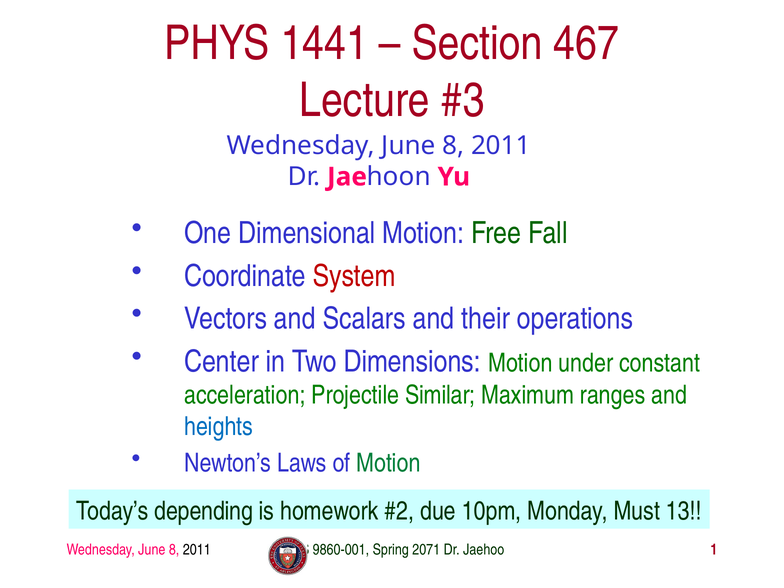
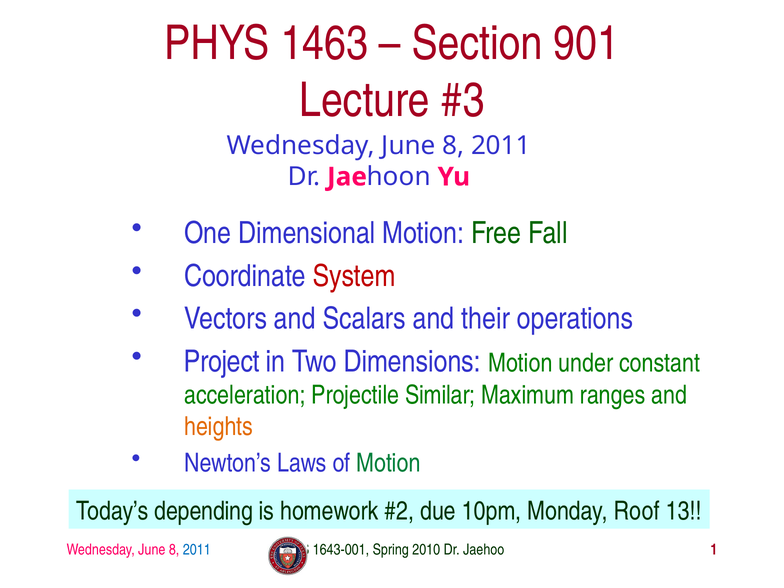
1441: 1441 -> 1463 (324, 43)
467: 467 -> 901 (586, 43)
Center: Center -> Project (222, 361)
heights colour: blue -> orange (219, 427)
Must: Must -> Roof (637, 511)
2011 colour: black -> blue (197, 550)
9860-001: 9860-001 -> 1643-001 (341, 550)
2071: 2071 -> 2010 (426, 550)
